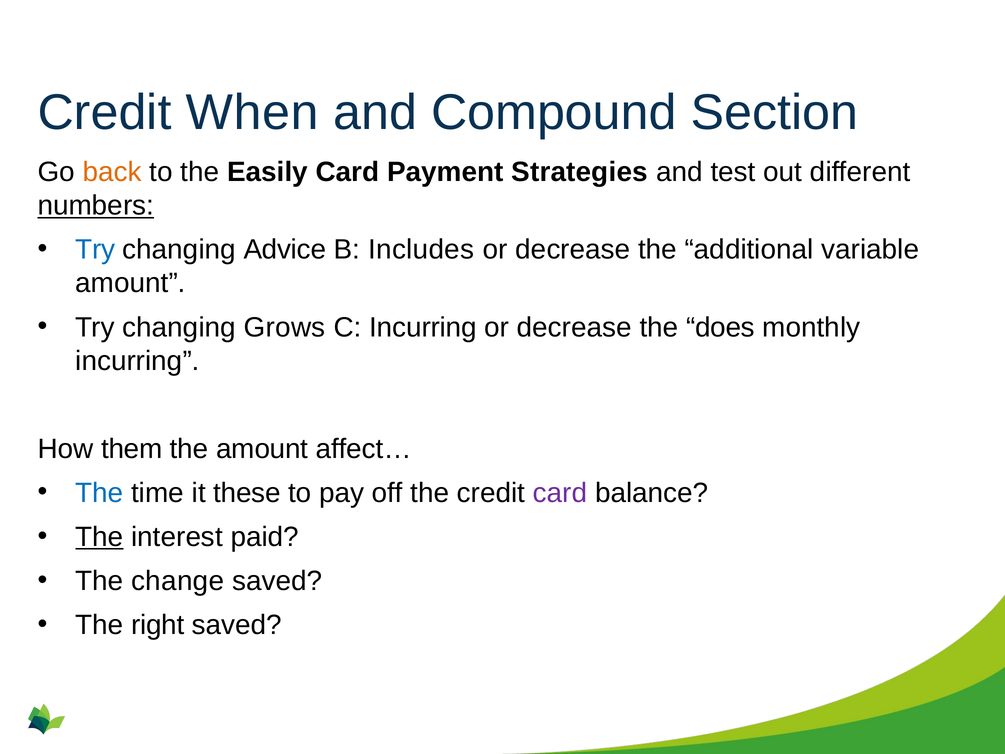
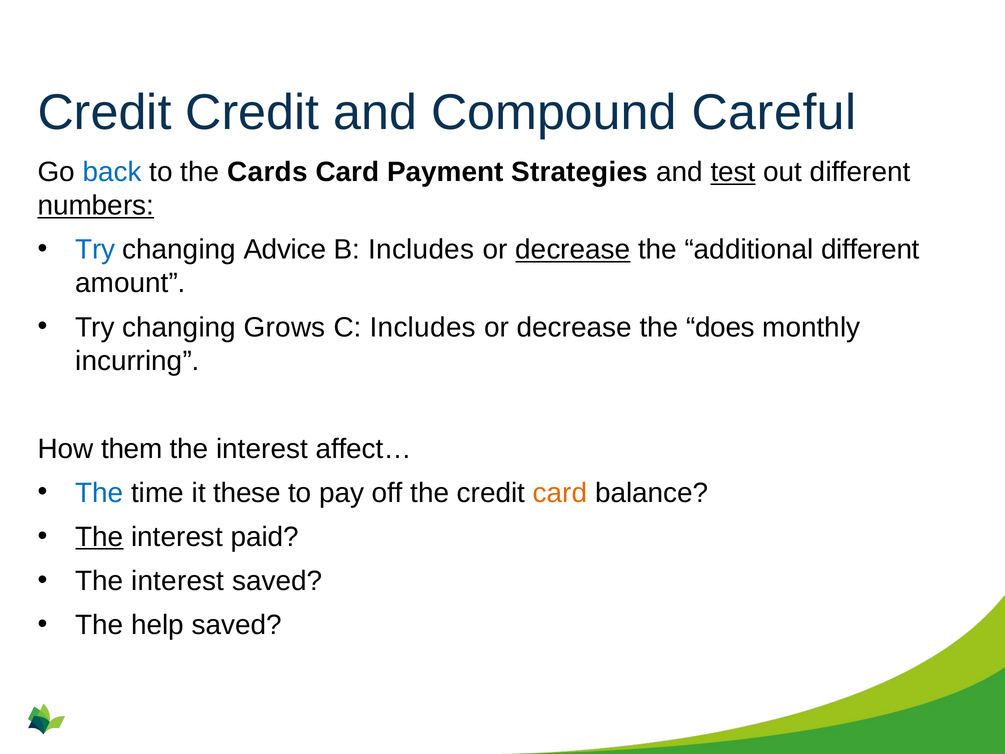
Credit When: When -> Credit (252, 113)
Section: Section -> Careful (774, 113)
back colour: orange -> blue (112, 172)
Easily: Easily -> Cards (267, 172)
test underline: none -> present (733, 172)
decrease underline: none -> present (573, 250)
additional variable: variable -> different (870, 250)
C Incurring: Incurring -> Includes (423, 327)
amount: amount -> interest (262, 449)
card colour: purple -> orange (560, 493)
change: change -> interest (178, 581)
right: right -> help (158, 625)
